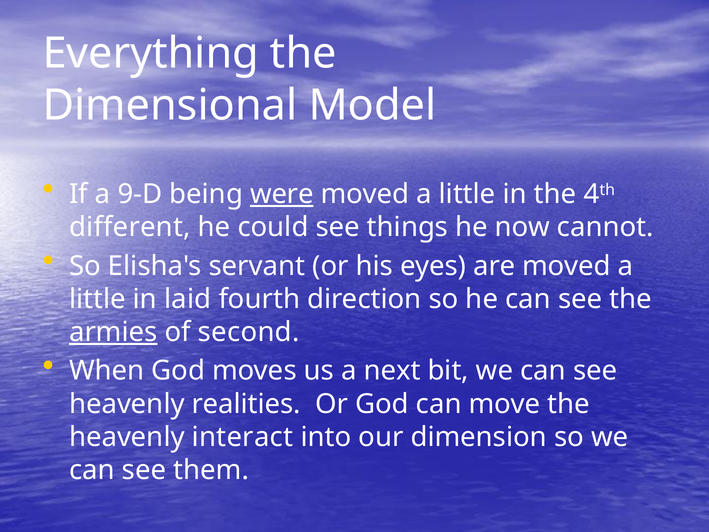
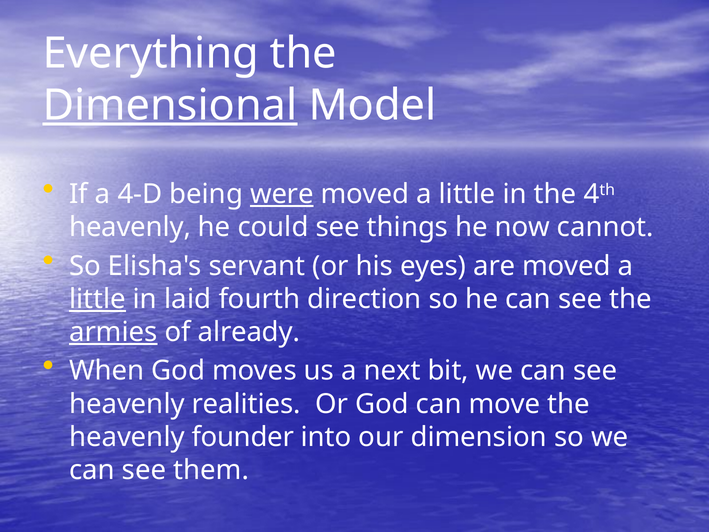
Dimensional underline: none -> present (170, 105)
9-D: 9-D -> 4-D (140, 194)
different: different -> heavenly (130, 227)
little underline: none -> present (97, 299)
second: second -> already (249, 332)
interact: interact -> founder (243, 437)
